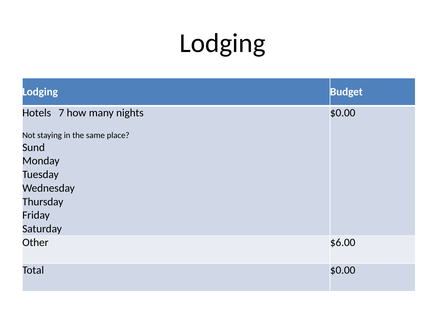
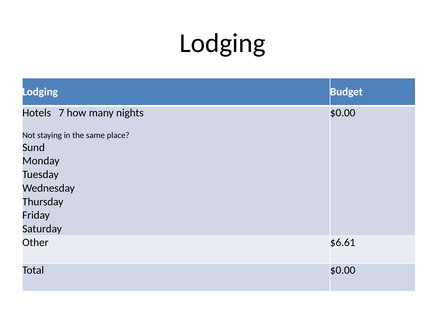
$6.00: $6.00 -> $6.61 (343, 242)
